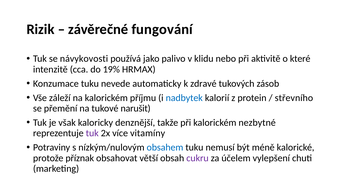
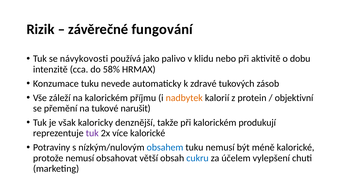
které: které -> dobu (300, 59)
19%: 19% -> 58% (111, 69)
nadbytek colour: blue -> orange (184, 98)
střevního: střevního -> objektivní (294, 98)
nezbytné: nezbytné -> produkují (257, 122)
více vitamíny: vitamíny -> kalorické (148, 133)
protože příznak: příznak -> nemusí (80, 158)
cukru colour: purple -> blue (197, 158)
